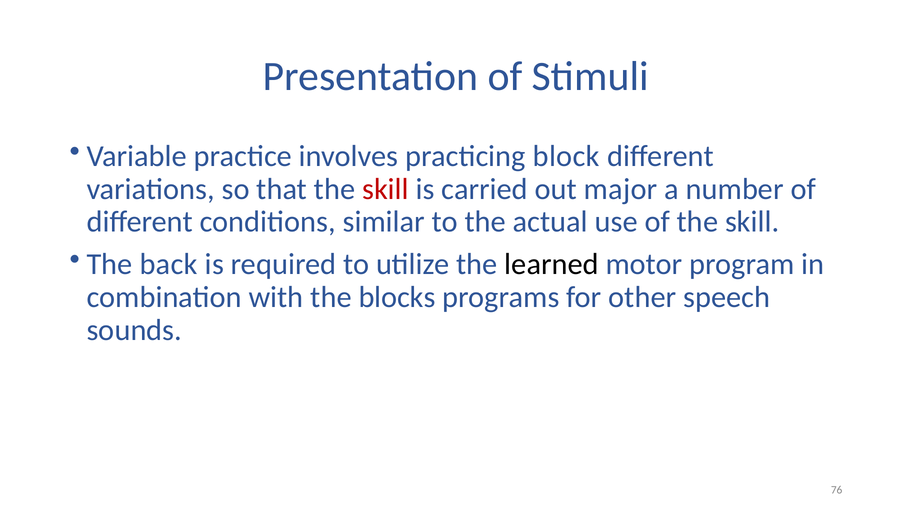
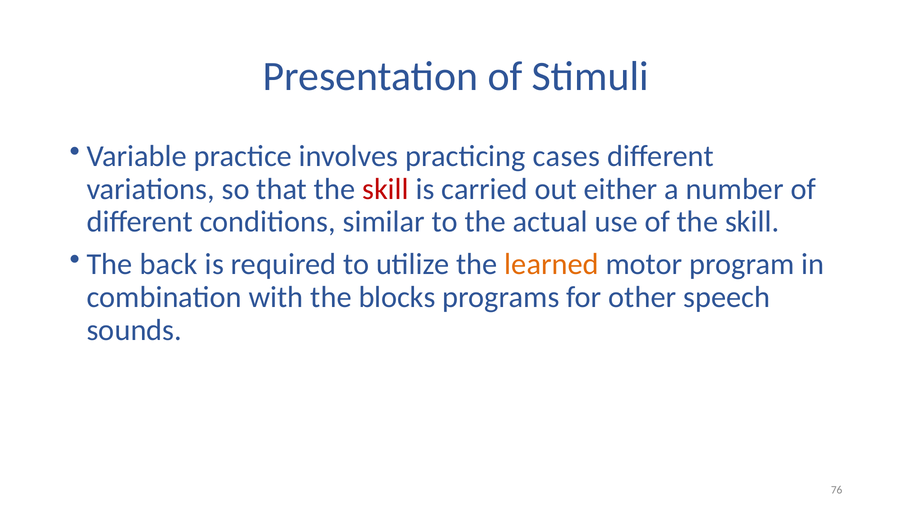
block: block -> cases (566, 156)
major: major -> either (621, 189)
learned colour: black -> orange (552, 264)
